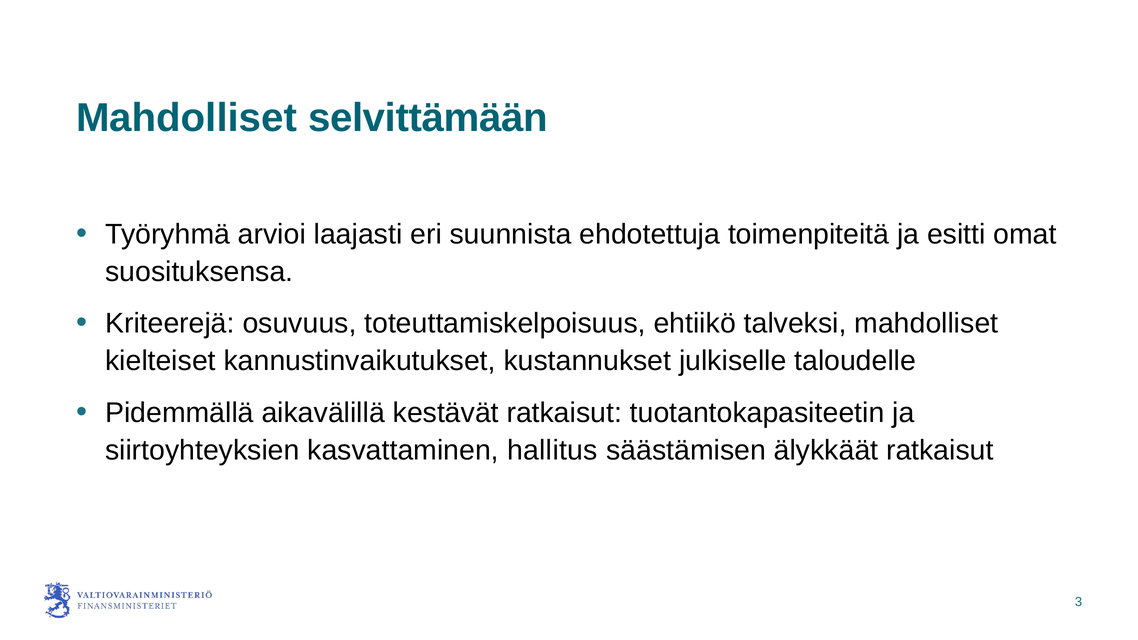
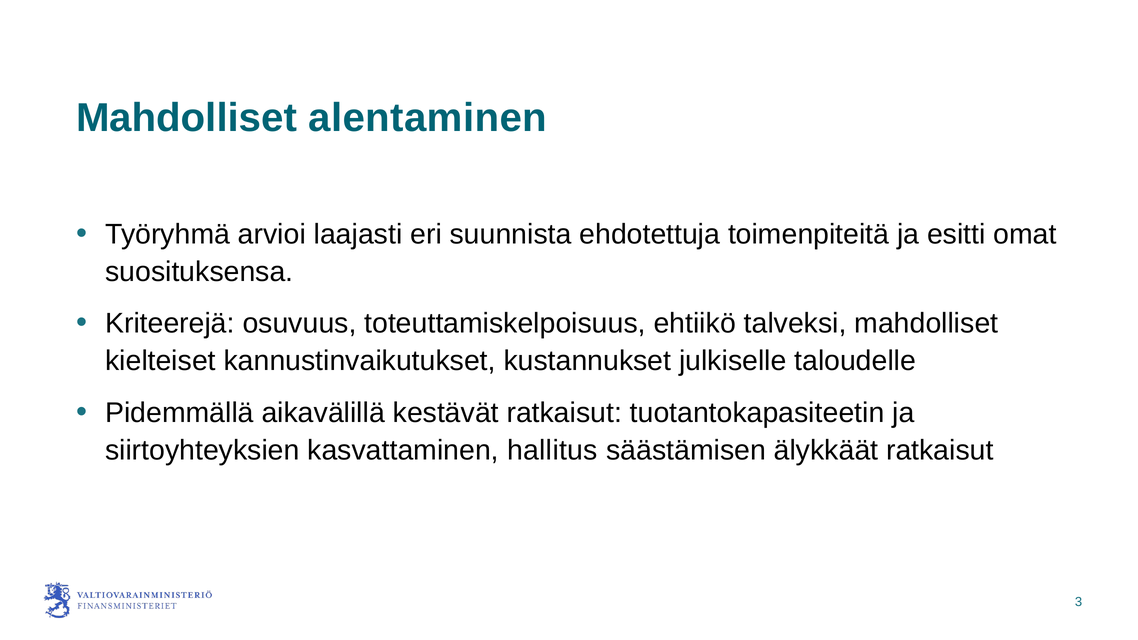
selvittämään: selvittämään -> alentaminen (428, 118)
